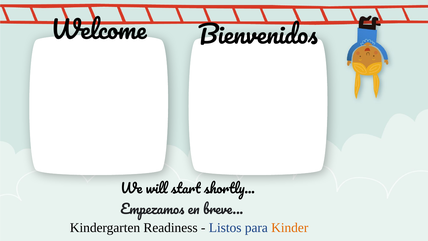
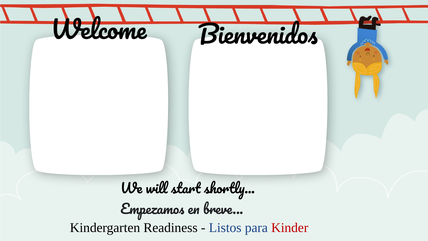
Kinder colour: orange -> red (290, 227)
